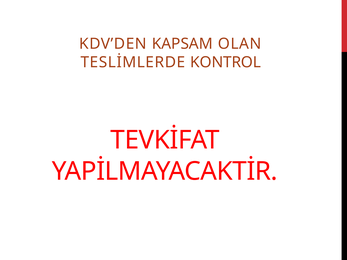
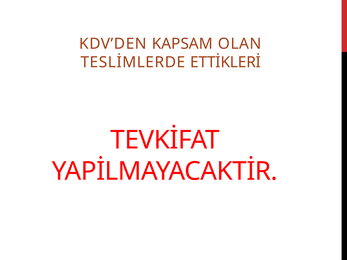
KONTROL: KONTROL -> ETTİKLERİ (226, 62)
